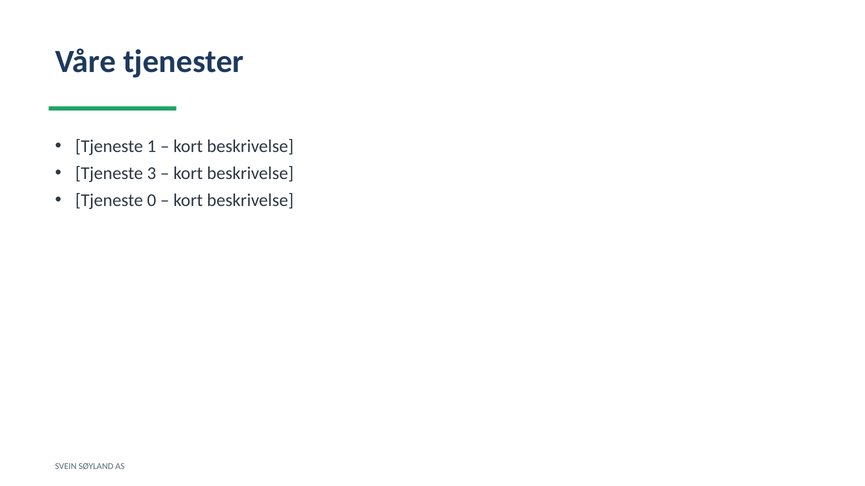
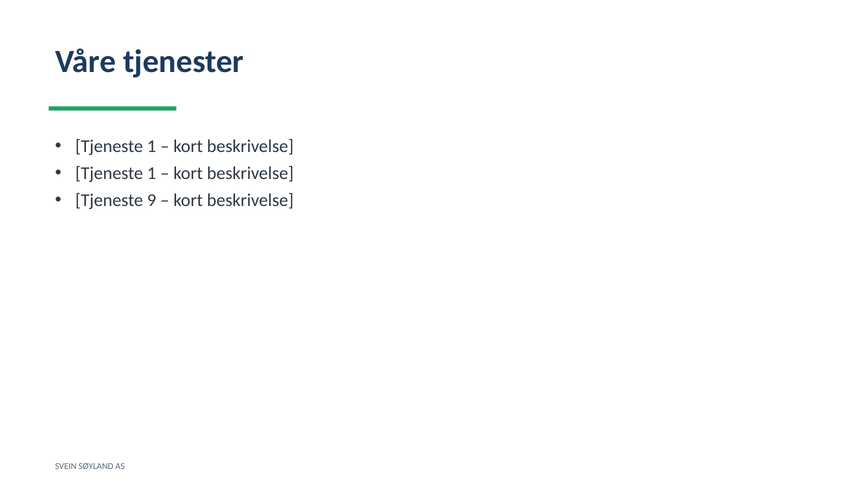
3: 3 -> 1 (152, 174)
0: 0 -> 9 (152, 201)
